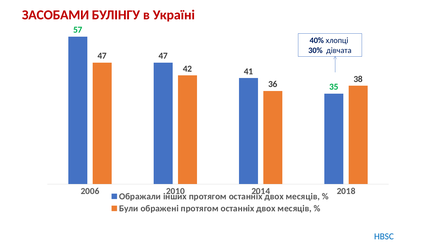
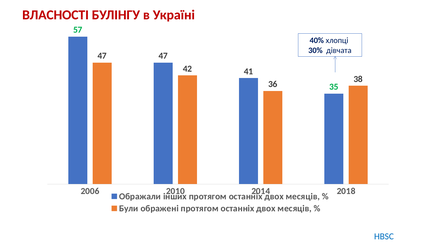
ЗАСОБАМИ: ЗАСОБАМИ -> ВЛАСНОСТІ (55, 15)
